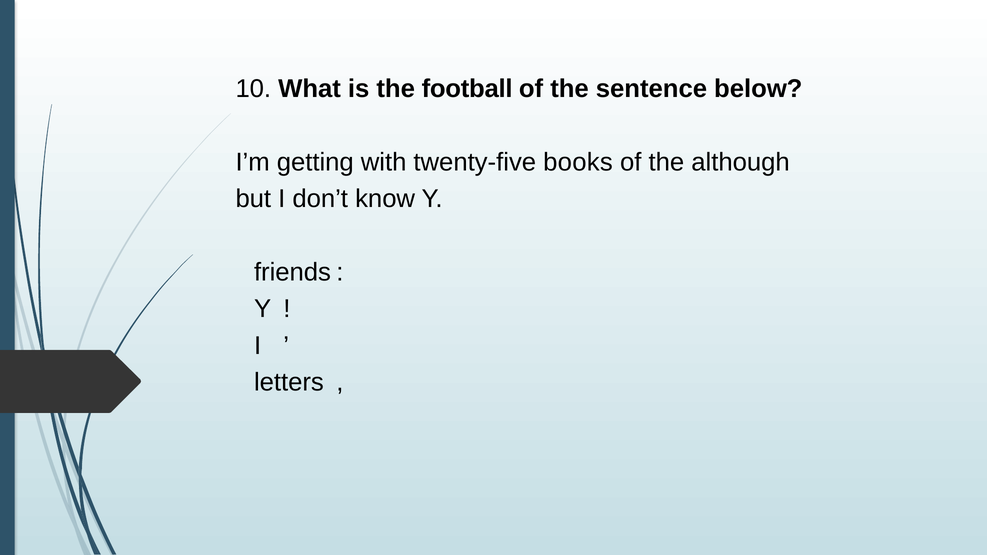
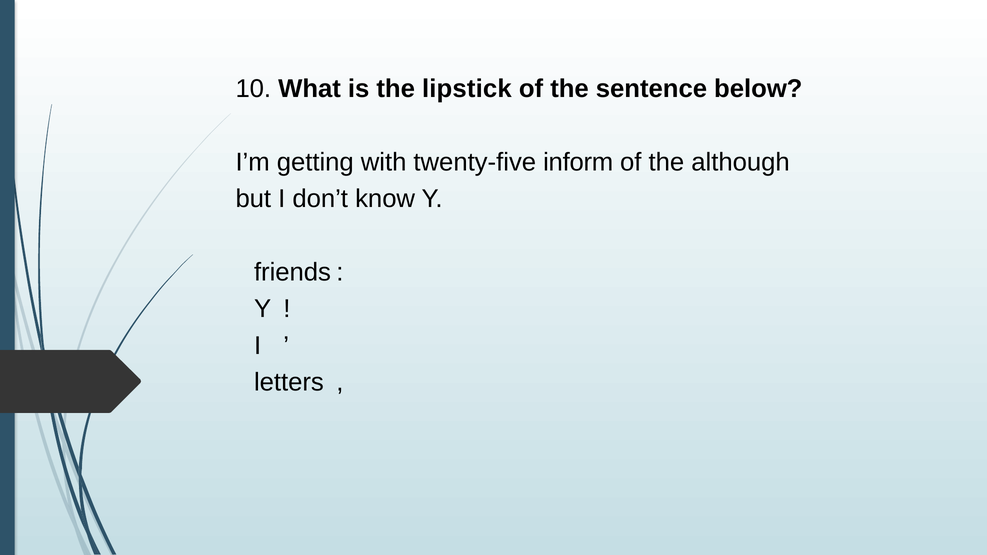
football: football -> lipstick (467, 89)
books: books -> inform (578, 162)
